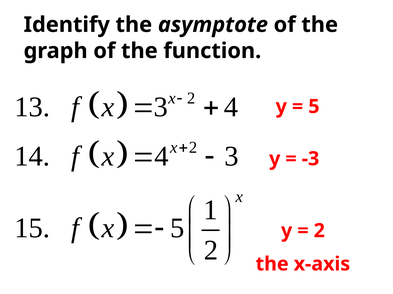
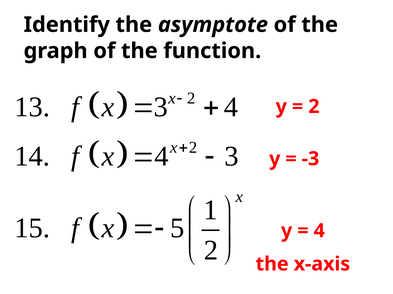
5: 5 -> 2 (314, 107)
2: 2 -> 4 (319, 231)
